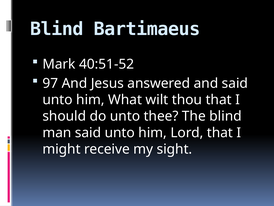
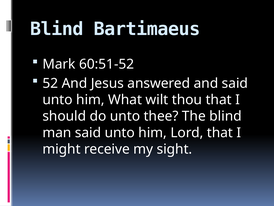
40:51-52: 40:51-52 -> 60:51-52 (107, 64)
97: 97 -> 52 (50, 83)
